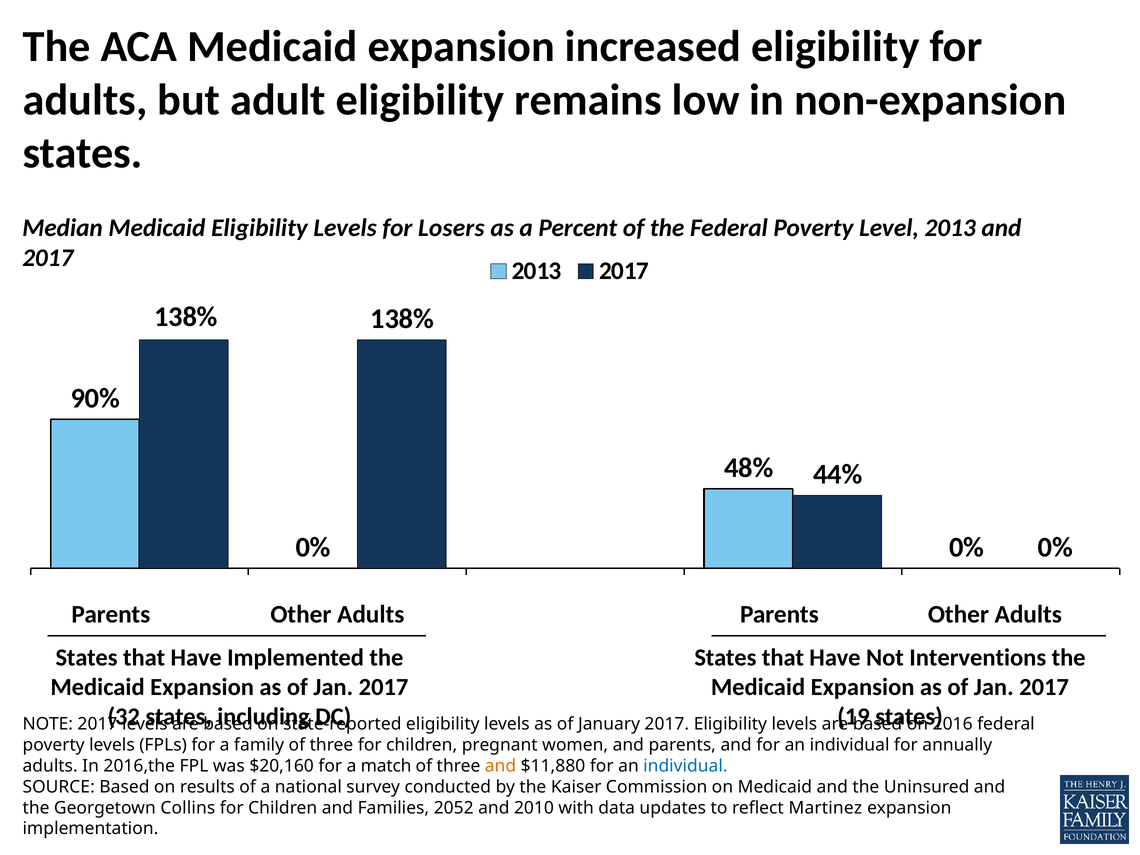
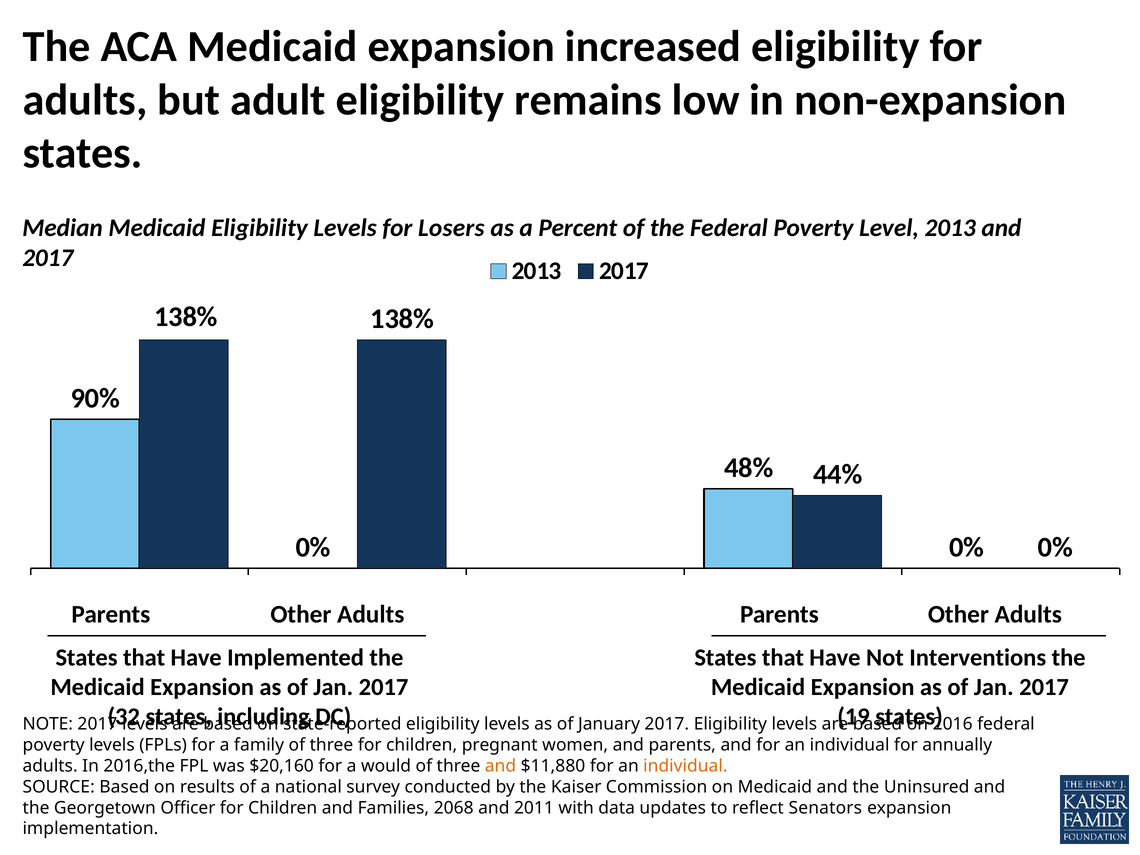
match: match -> would (386, 766)
individual colour: blue -> orange (685, 766)
Collins: Collins -> Officer (188, 808)
2052: 2052 -> 2068 (454, 808)
2010: 2010 -> 2011 (534, 808)
Martinez: Martinez -> Senators (825, 808)
